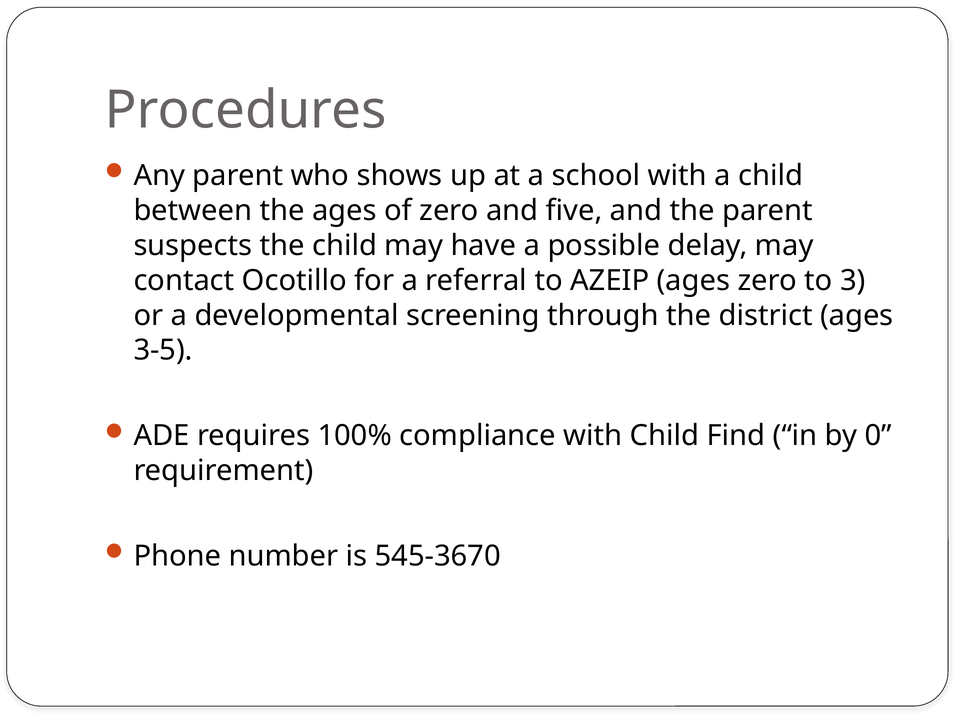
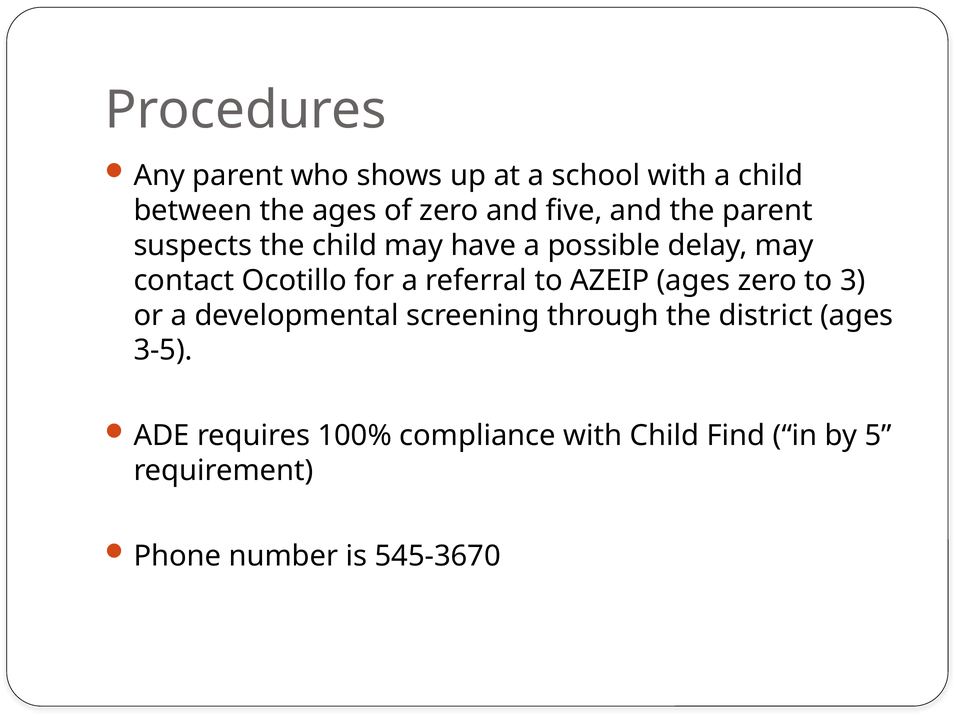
0: 0 -> 5 (878, 436)
